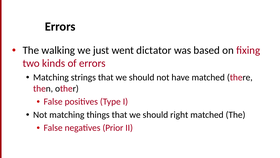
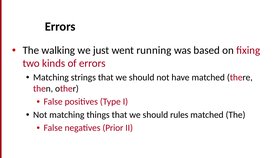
dictator: dictator -> running (154, 50)
right: right -> rules (179, 114)
